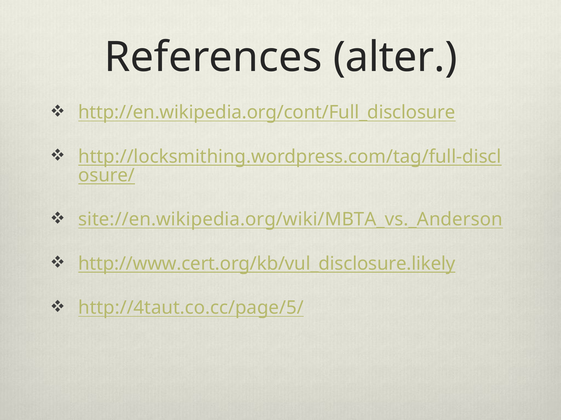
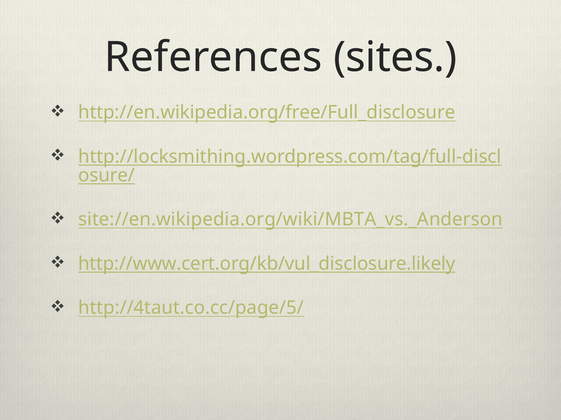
alter: alter -> sites (395, 57)
http://en.wikipedia.org/cont/Full_disclosure: http://en.wikipedia.org/cont/Full_disclosure -> http://en.wikipedia.org/free/Full_disclosure (267, 113)
